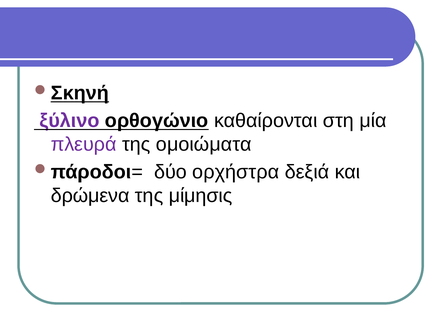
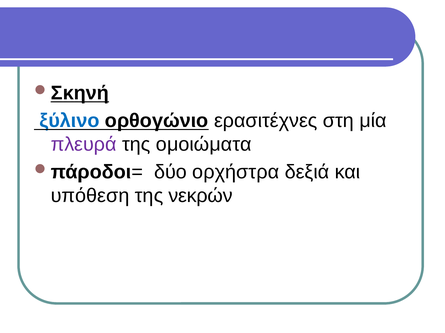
ξύλινο colour: purple -> blue (70, 121)
καθαίρονται: καθαίρονται -> ερασιτέχνες (266, 121)
δρώμενα: δρώμενα -> υπόθεση (90, 196)
μίμησις: μίμησις -> νεκρών (201, 196)
